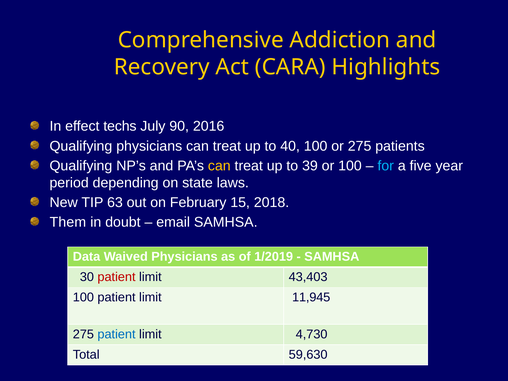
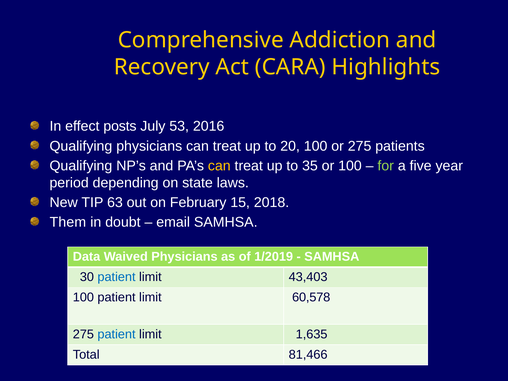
techs: techs -> posts (120, 126)
90: 90 -> 53 (179, 126)
40: 40 -> 20 (290, 146)
39: 39 -> 35 (310, 166)
for colour: light blue -> light green (386, 166)
patient colour: red -> blue (116, 277)
11,945: 11,945 -> 60,578 (311, 297)
4,730: 4,730 -> 1,635 (312, 334)
59,630: 59,630 -> 81,466 (308, 355)
